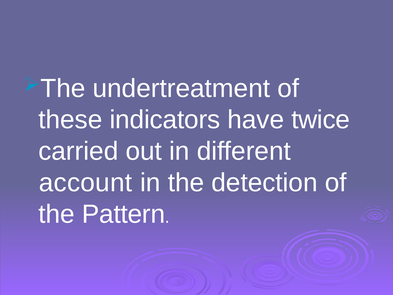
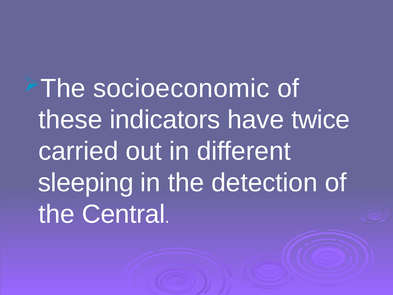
undertreatment: undertreatment -> socioeconomic (181, 88)
account: account -> sleeping (86, 183)
Pattern: Pattern -> Central (124, 214)
